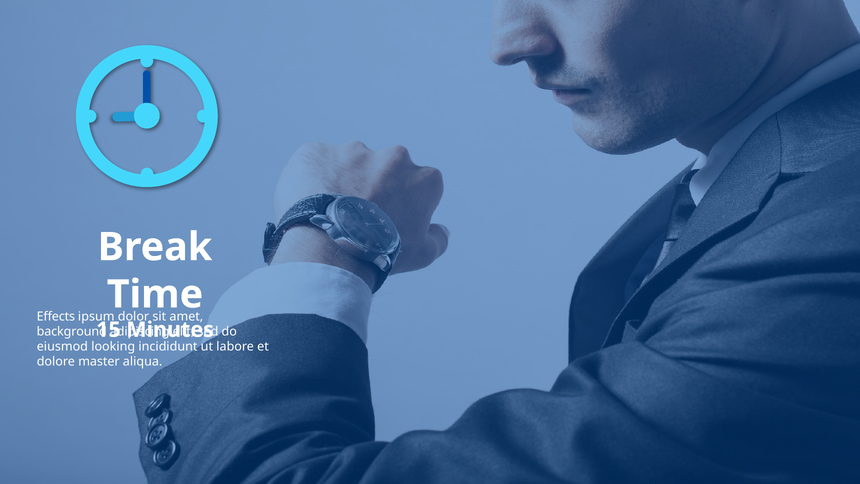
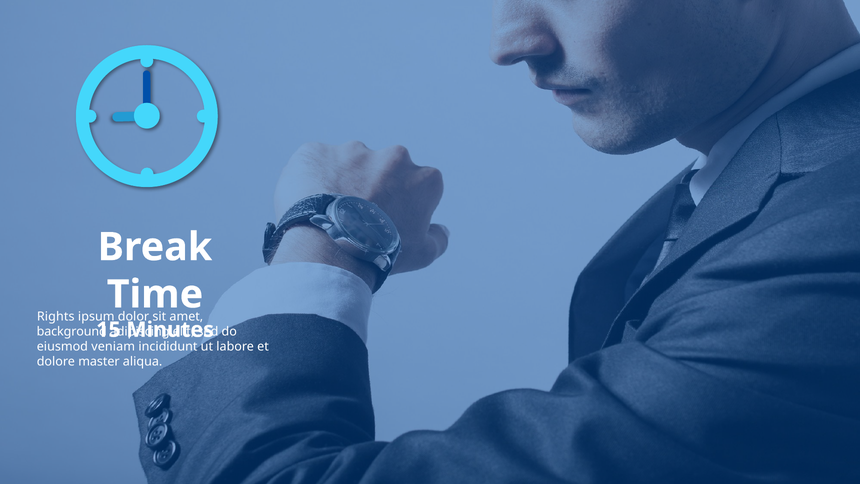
Effects: Effects -> Rights (56, 316)
looking: looking -> veniam (113, 346)
